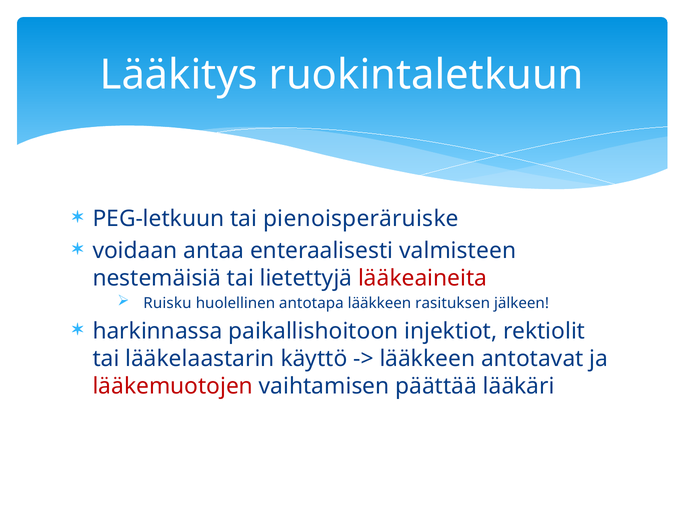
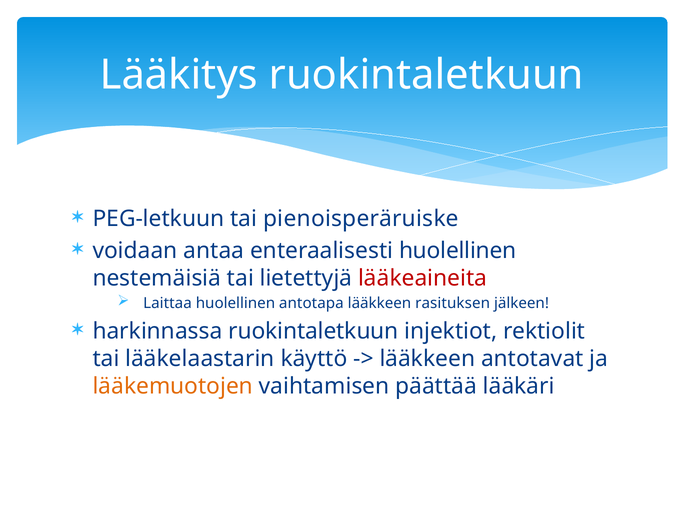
enteraalisesti valmisteen: valmisteen -> huolellinen (458, 251)
Ruisku: Ruisku -> Laittaa (167, 303)
harkinnassa paikallishoitoon: paikallishoitoon -> ruokintaletkuun (313, 331)
lääkemuotojen colour: red -> orange (173, 386)
